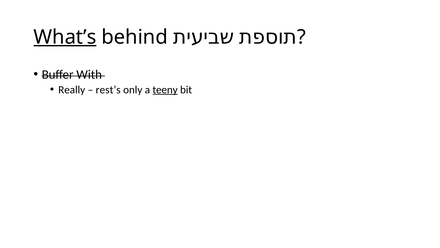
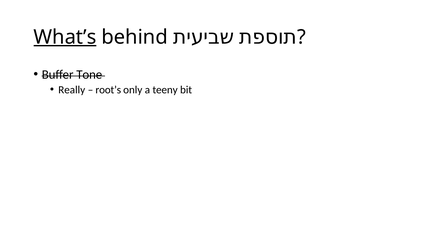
With: With -> Tone (89, 74)
rest’s: rest’s -> root’s (108, 90)
teeny underline: present -> none (165, 90)
